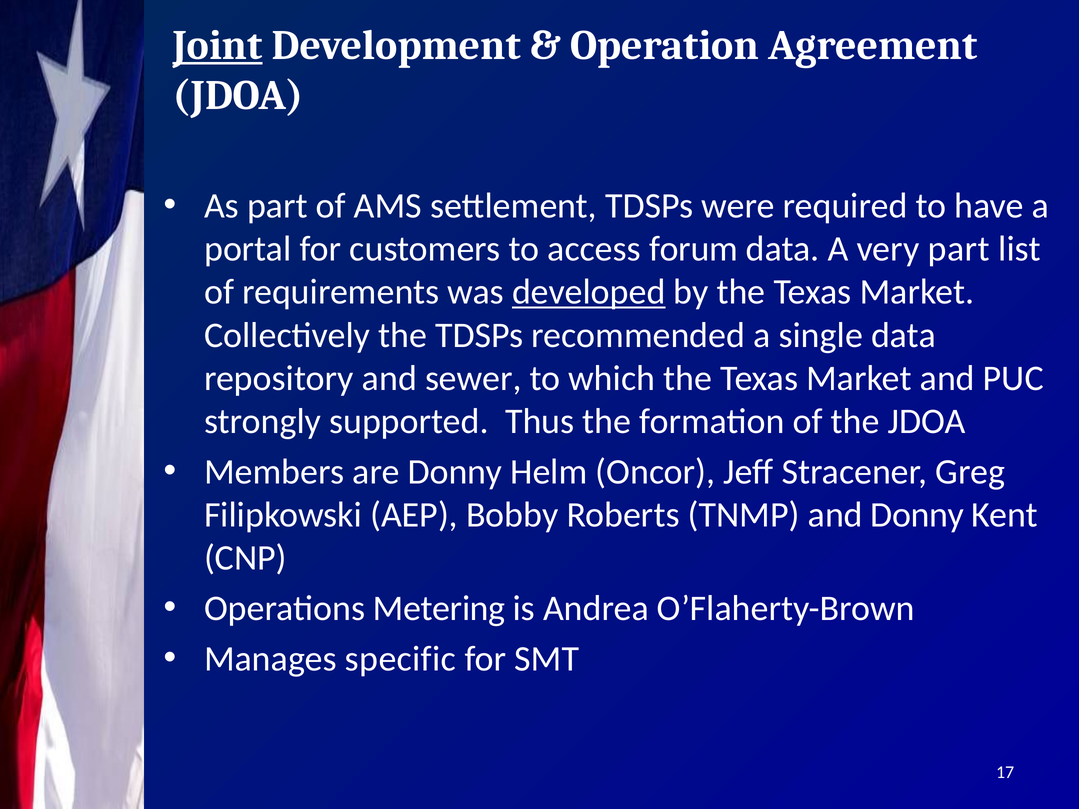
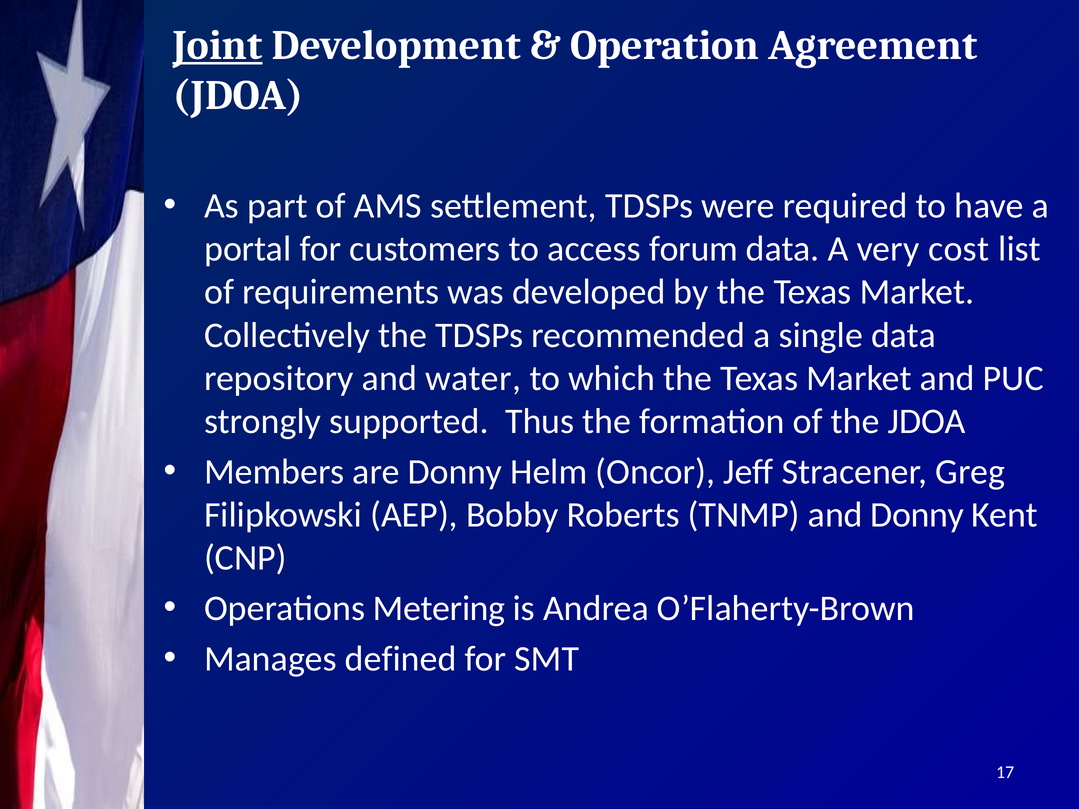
very part: part -> cost (959, 249)
developed underline: present -> none (589, 292)
sewer: sewer -> water (473, 378)
specific: specific -> defined (401, 659)
